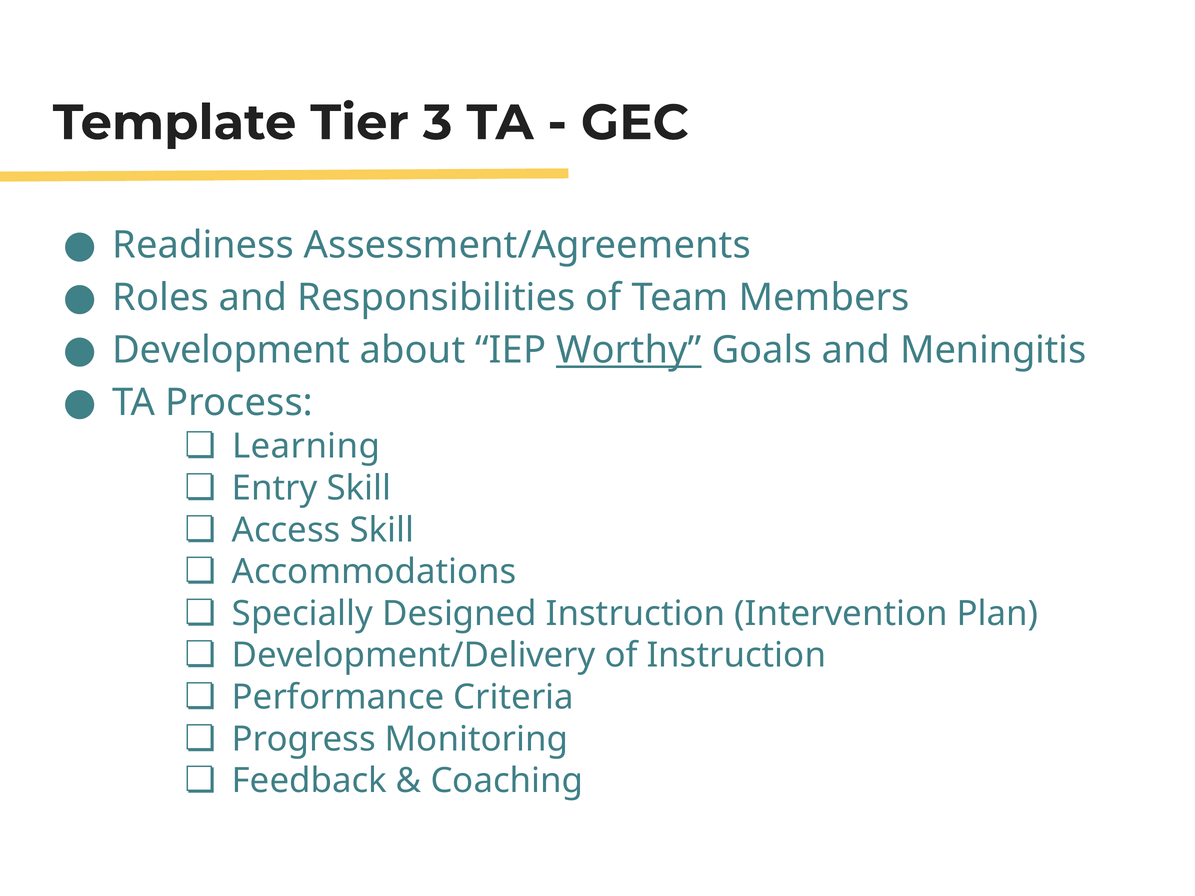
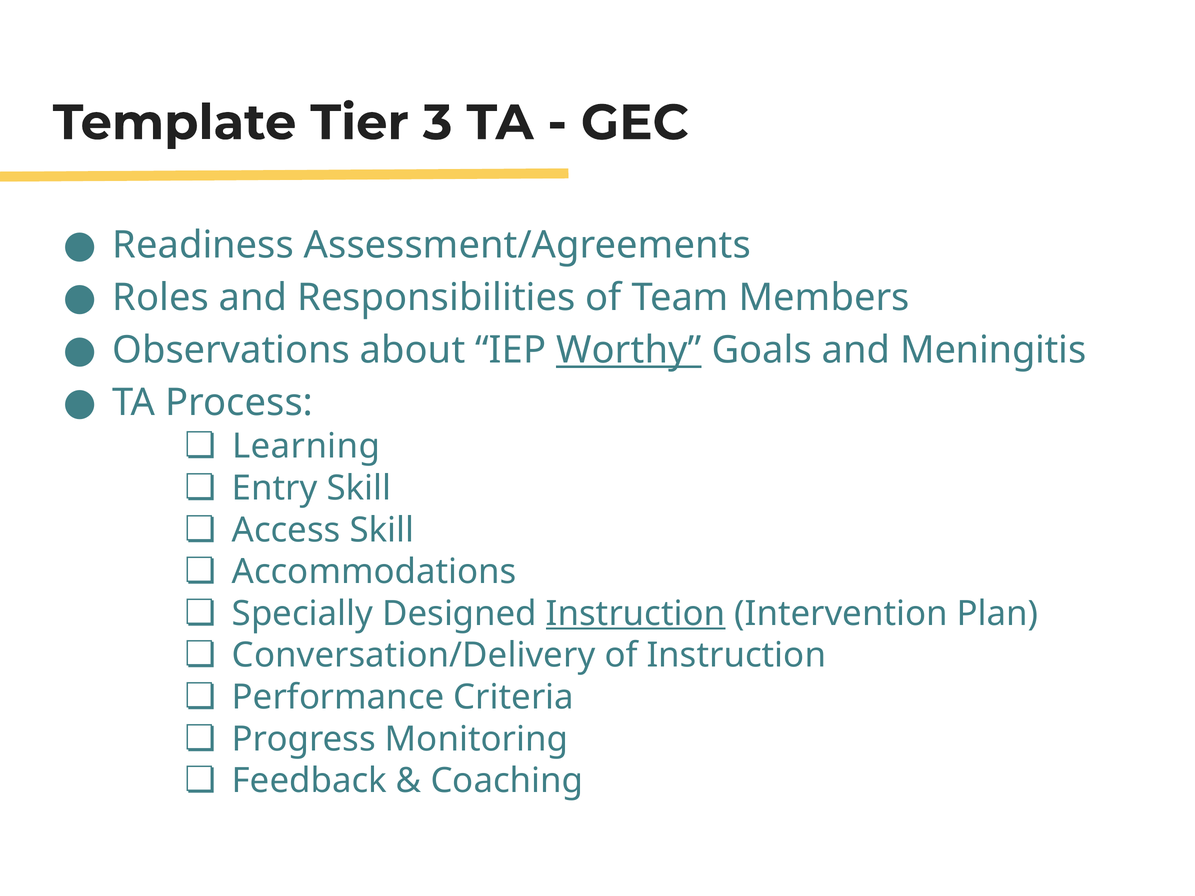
Development: Development -> Observations (231, 350)
Instruction underline: none -> present (636, 614)
Development/Delivery: Development/Delivery -> Conversation/Delivery (414, 656)
